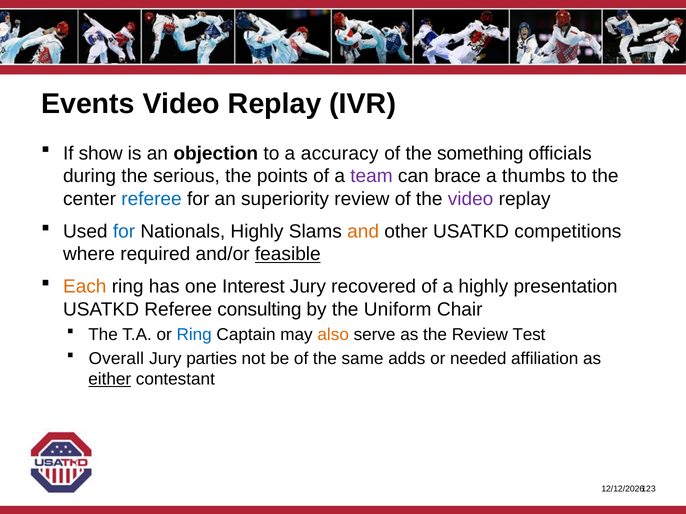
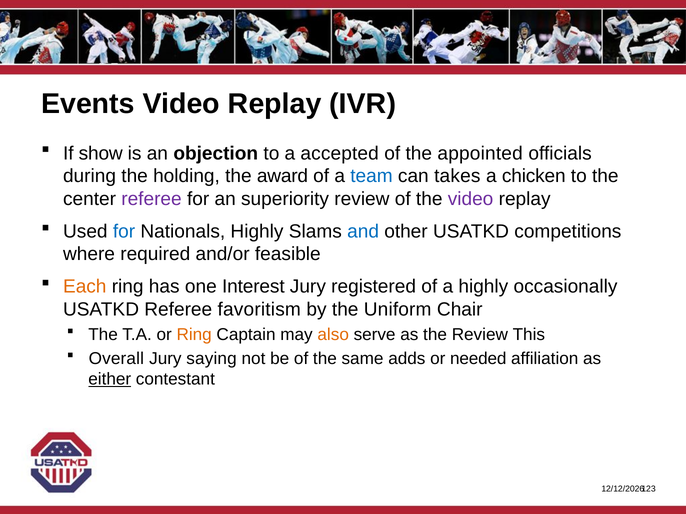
accuracy: accuracy -> accepted (340, 153)
something: something -> appointed (480, 153)
serious: serious -> holding (187, 176)
points: points -> award (283, 176)
team colour: purple -> blue (371, 176)
brace: brace -> takes (457, 176)
thumbs: thumbs -> chicken (534, 176)
referee colour: blue -> purple (151, 199)
and colour: orange -> blue (363, 232)
feasible underline: present -> none (288, 254)
recovered: recovered -> registered (374, 287)
presentation: presentation -> occasionally (566, 287)
consulting: consulting -> favoritism (259, 310)
Ring colour: blue -> orange (194, 335)
Test: Test -> This (529, 335)
parties: parties -> saying (212, 359)
